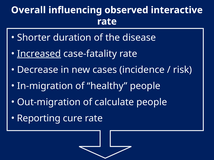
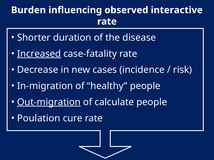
Overall: Overall -> Burden (28, 10)
Out-migration underline: none -> present (49, 102)
Reporting: Reporting -> Poulation (39, 119)
